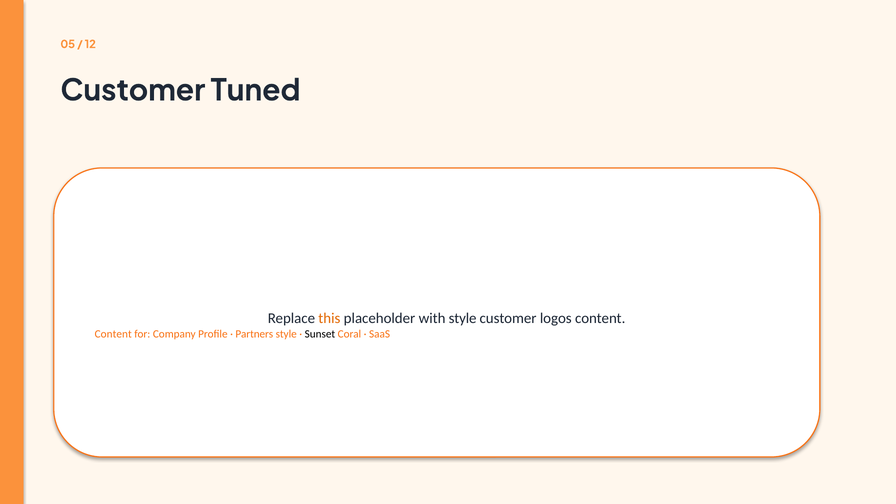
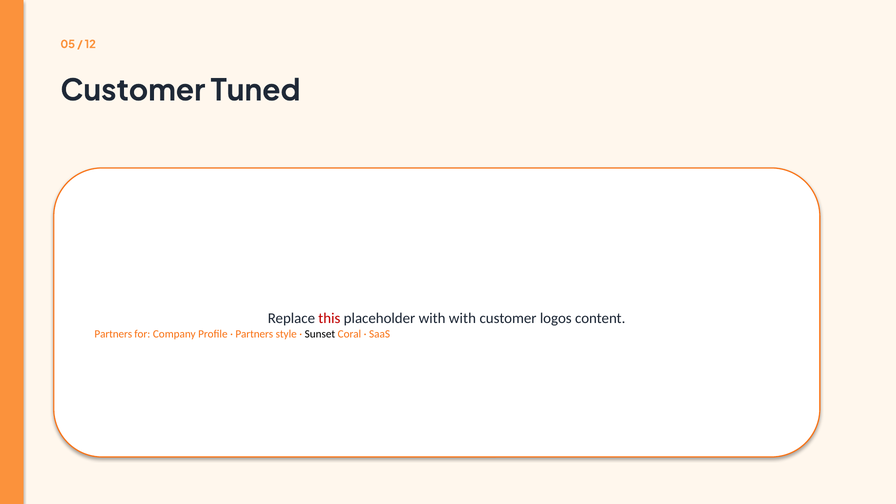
this colour: orange -> red (329, 319)
with style: style -> with (462, 319)
Content: Content -> Partners (113, 334)
